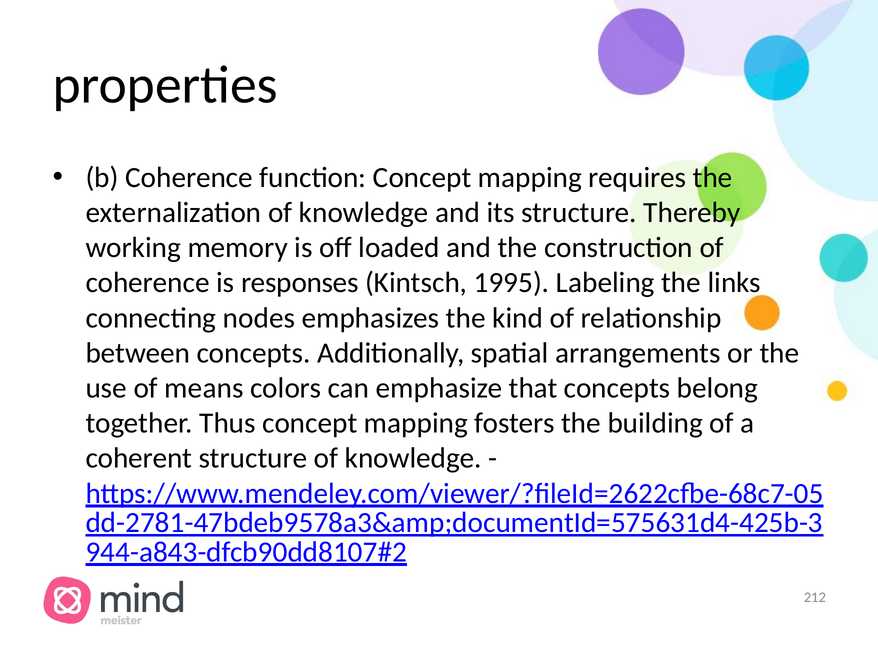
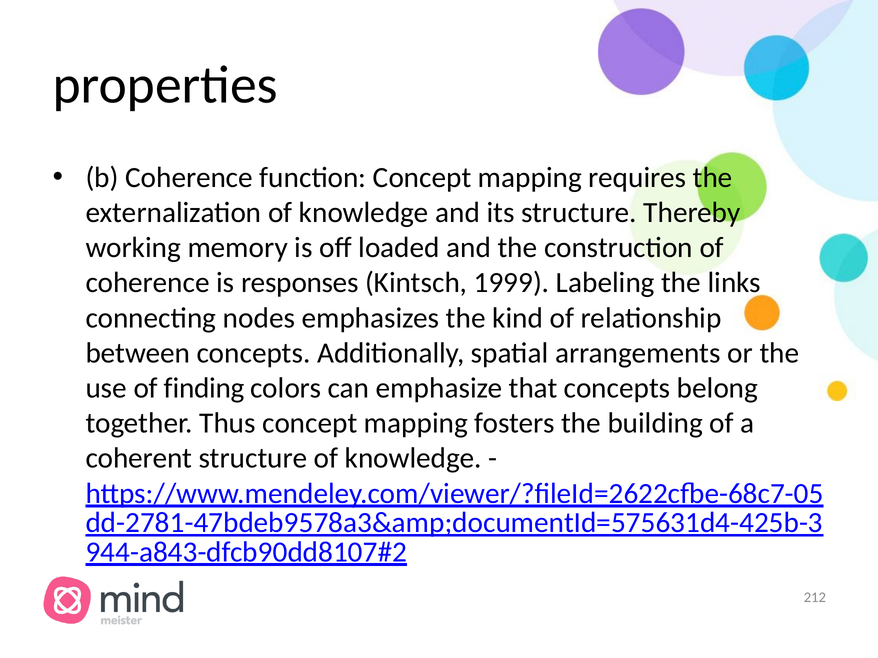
1995: 1995 -> 1999 (512, 283)
means: means -> finding (204, 388)
